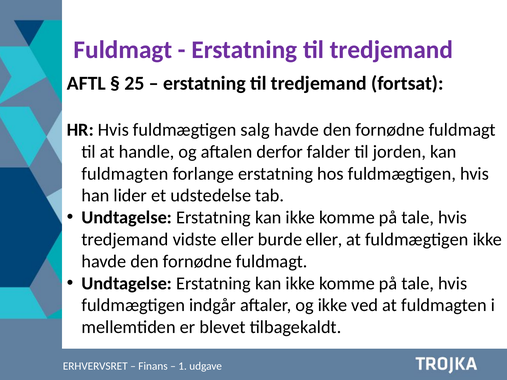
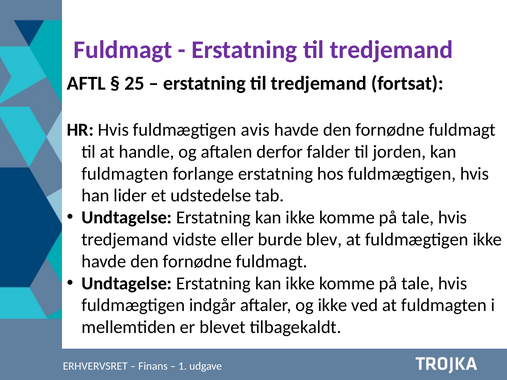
salg: salg -> avis (255, 130)
burde eller: eller -> blev (324, 240)
